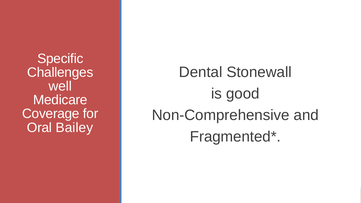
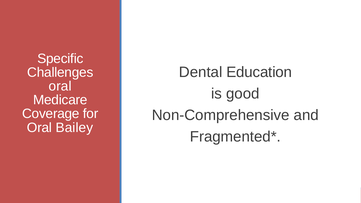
Stonewall: Stonewall -> Education (259, 72)
well: well -> oral (60, 86)
